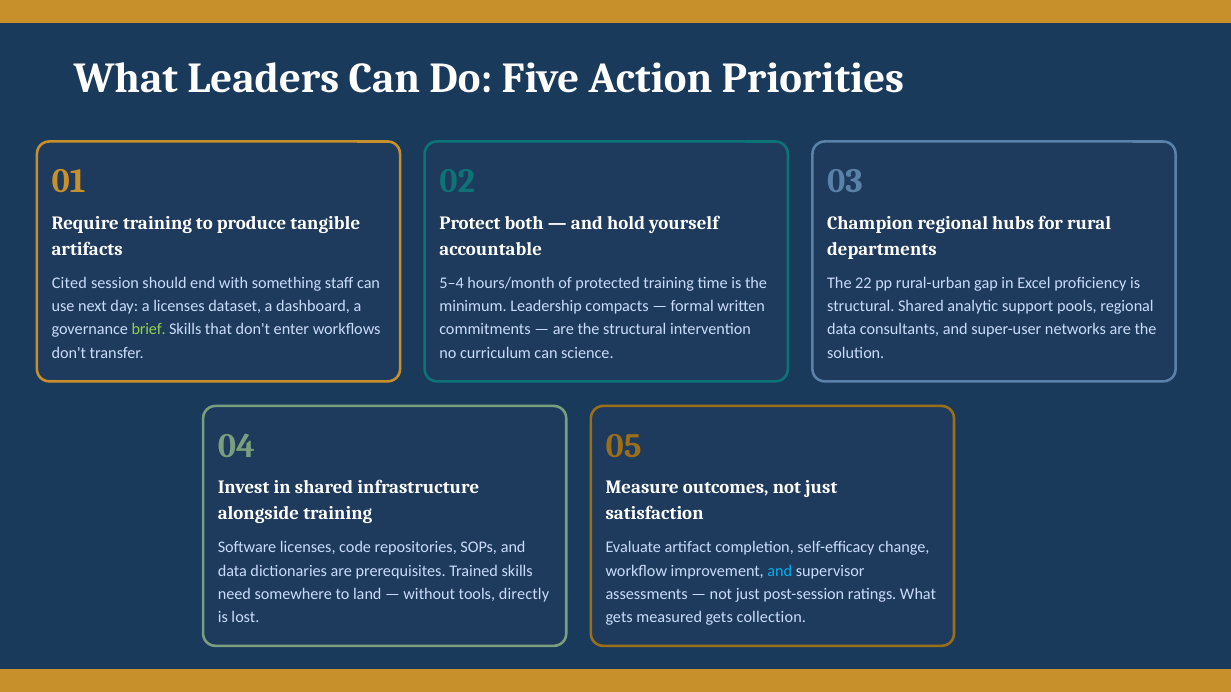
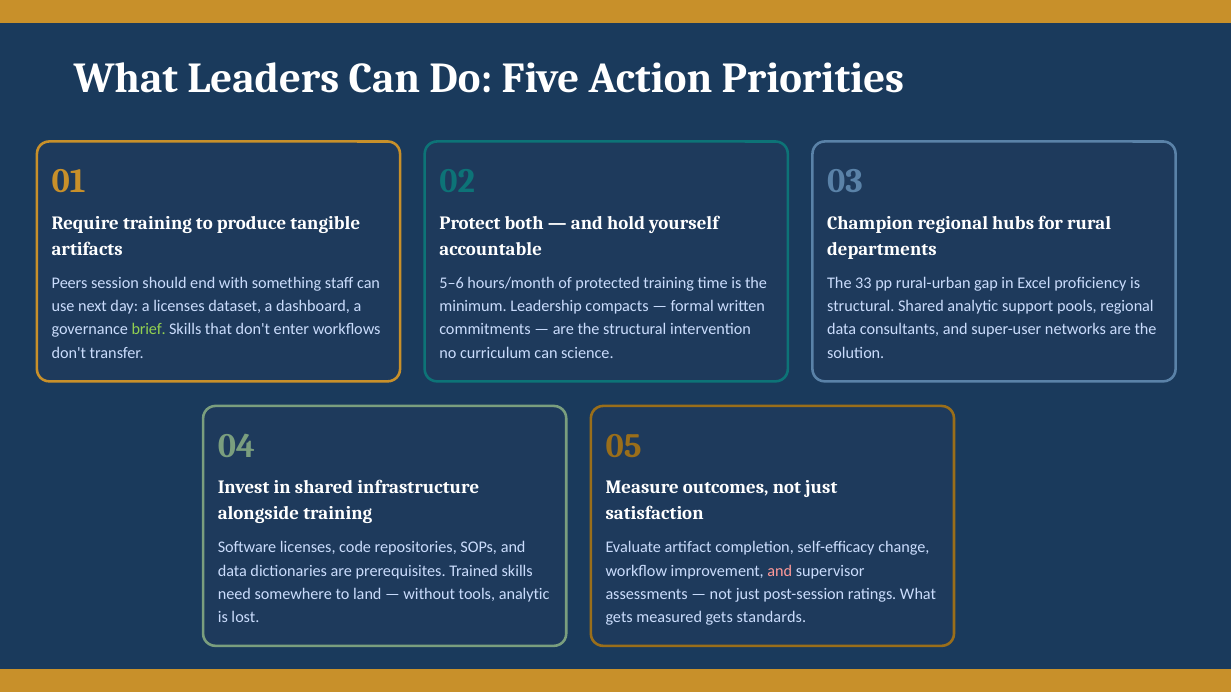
Cited: Cited -> Peers (70, 283)
5–4: 5–4 -> 5–6 (452, 283)
22: 22 -> 33 (863, 283)
and colour: light blue -> pink (780, 571)
tools directly: directly -> analytic (524, 594)
collection: collection -> standards (771, 618)
